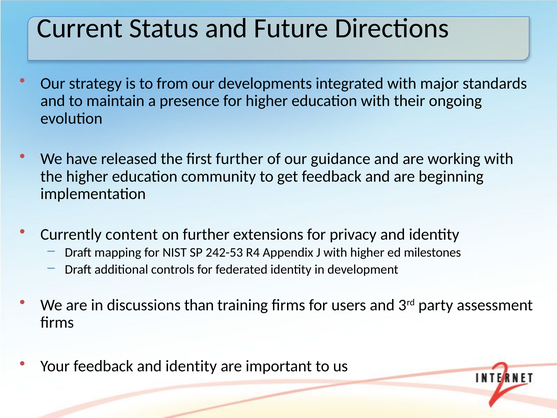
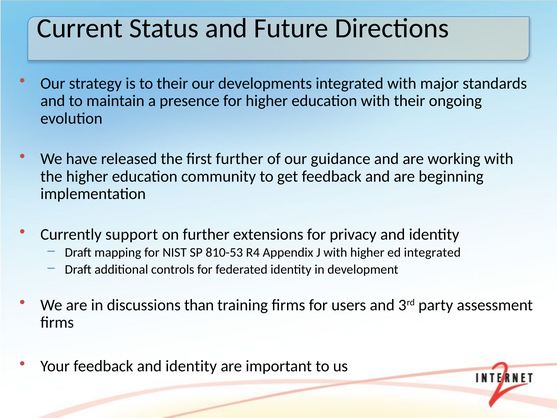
to from: from -> their (172, 83)
content: content -> support (132, 234)
242-53: 242-53 -> 810-53 (224, 252)
ed milestones: milestones -> integrated (432, 252)
